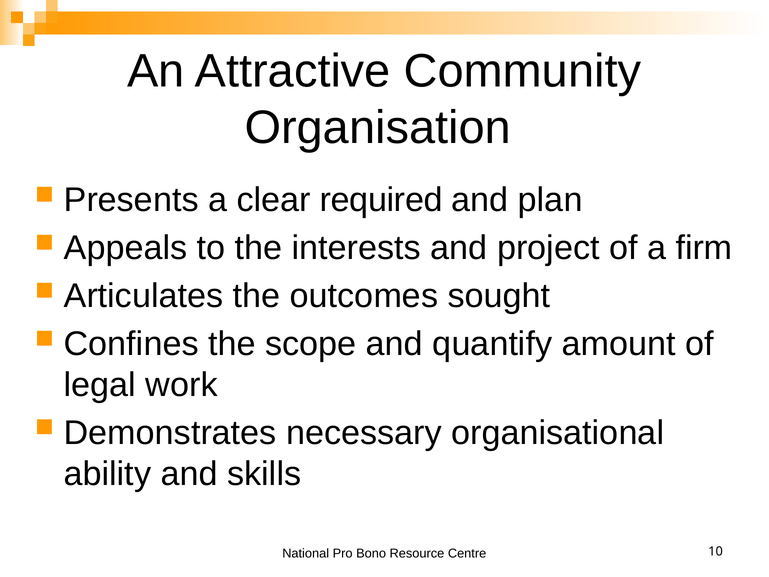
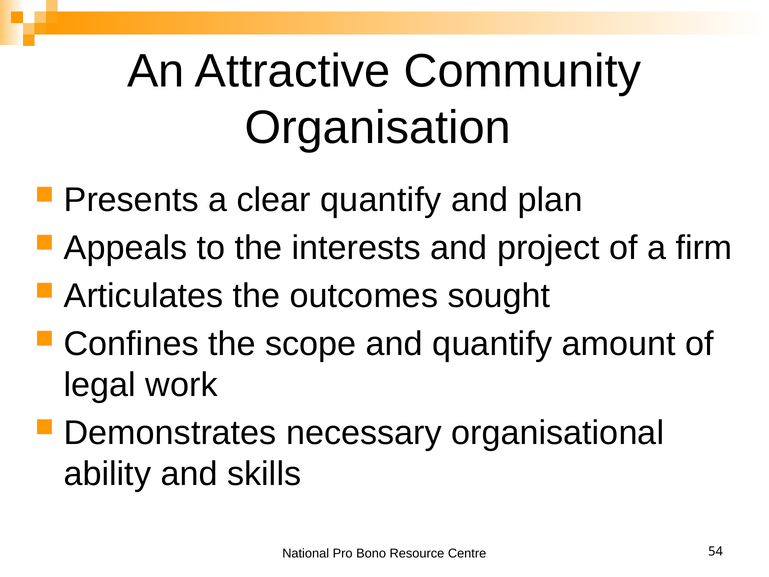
clear required: required -> quantify (381, 200)
10: 10 -> 54 (716, 551)
